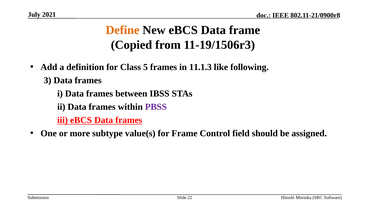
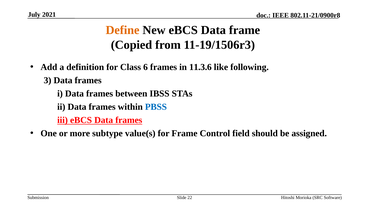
5: 5 -> 6 (146, 67)
11.1.3: 11.1.3 -> 11.3.6 (200, 67)
PBSS colour: purple -> blue (156, 107)
